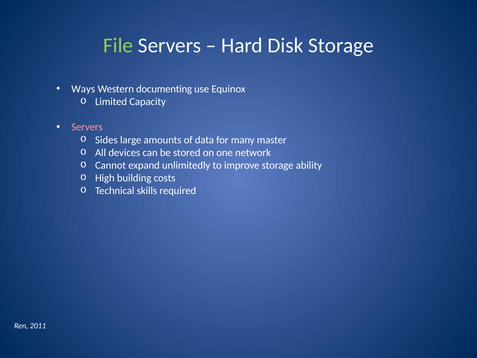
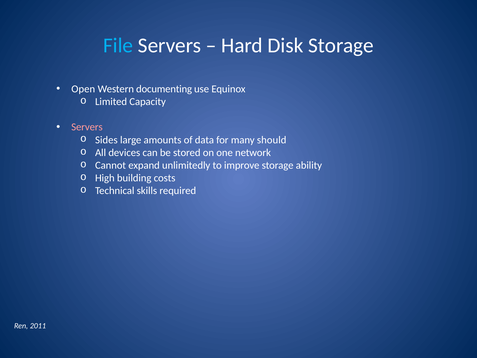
File colour: light green -> light blue (118, 46)
Ways: Ways -> Open (83, 89)
master: master -> should (272, 140)
